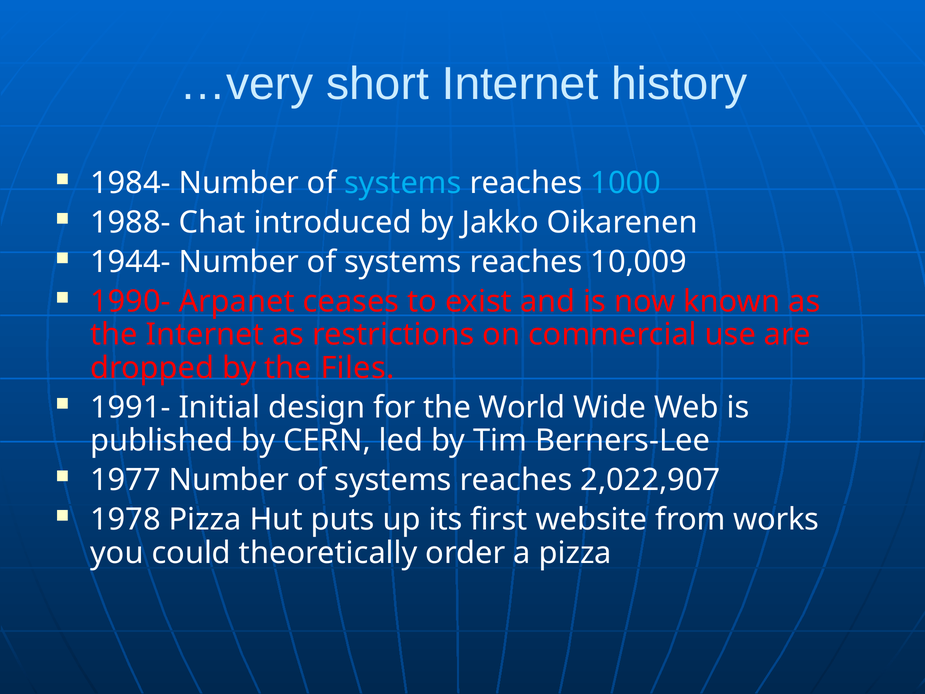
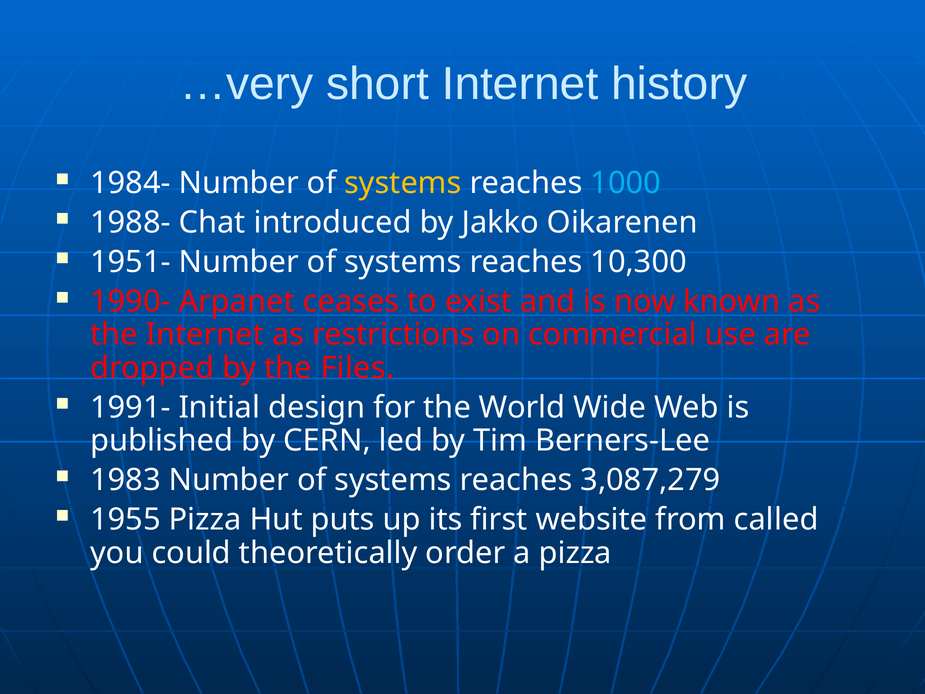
systems colour: light blue -> yellow (403, 183)
1944-: 1944- -> 1951- (130, 262)
10,009: 10,009 -> 10,300 (639, 262)
1977: 1977 -> 1983 (125, 480)
2,022,907: 2,022,907 -> 3,087,279 (650, 480)
1978: 1978 -> 1955 (125, 519)
works: works -> called (776, 519)
